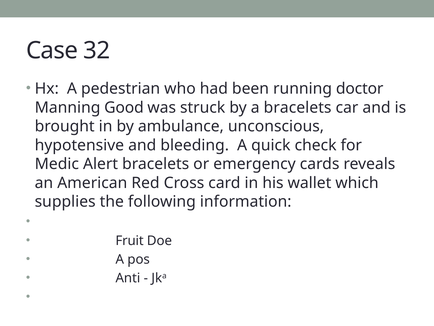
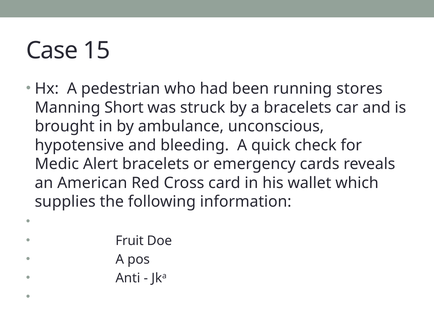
32: 32 -> 15 (97, 51)
doctor: doctor -> stores (360, 89)
Good: Good -> Short (124, 107)
